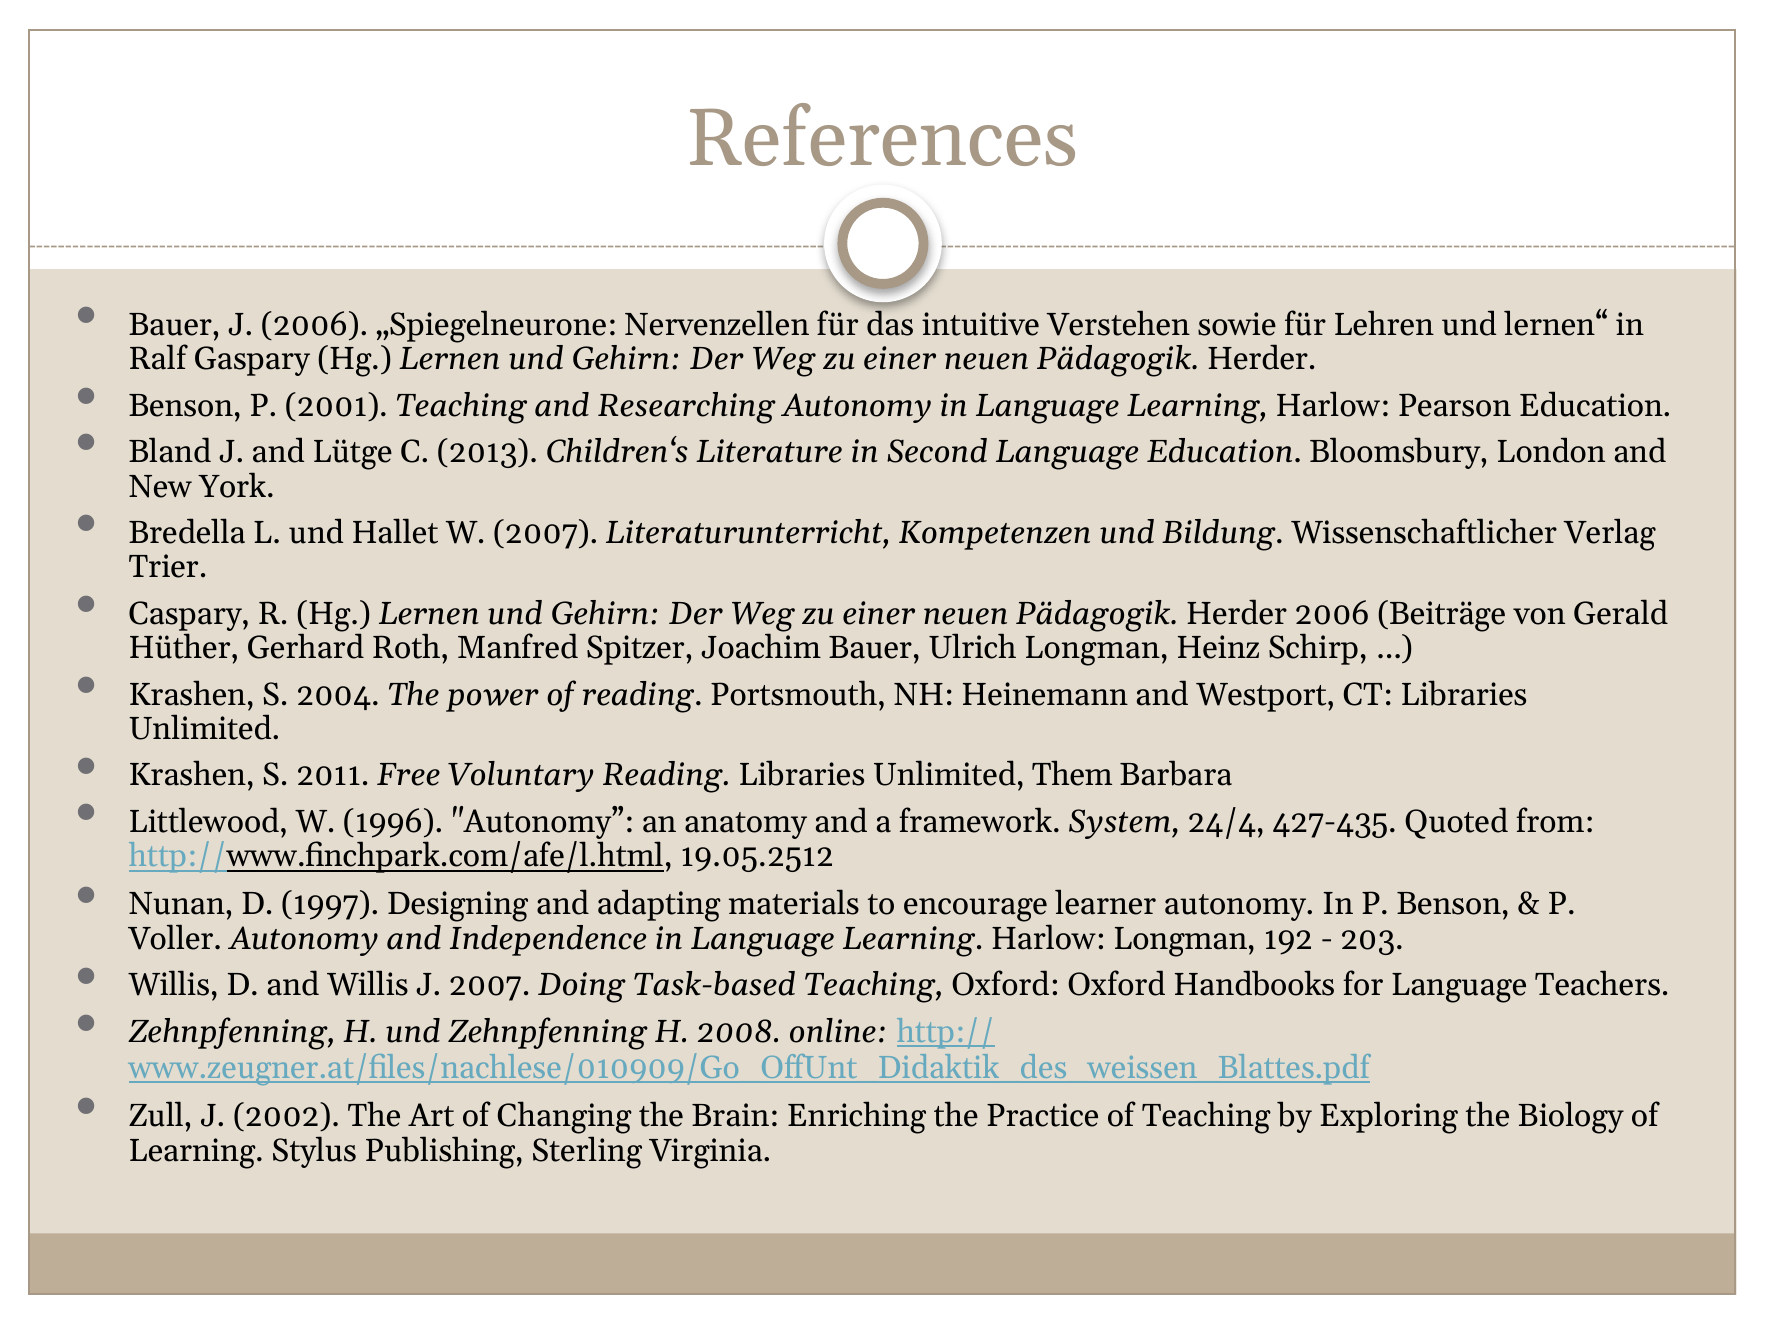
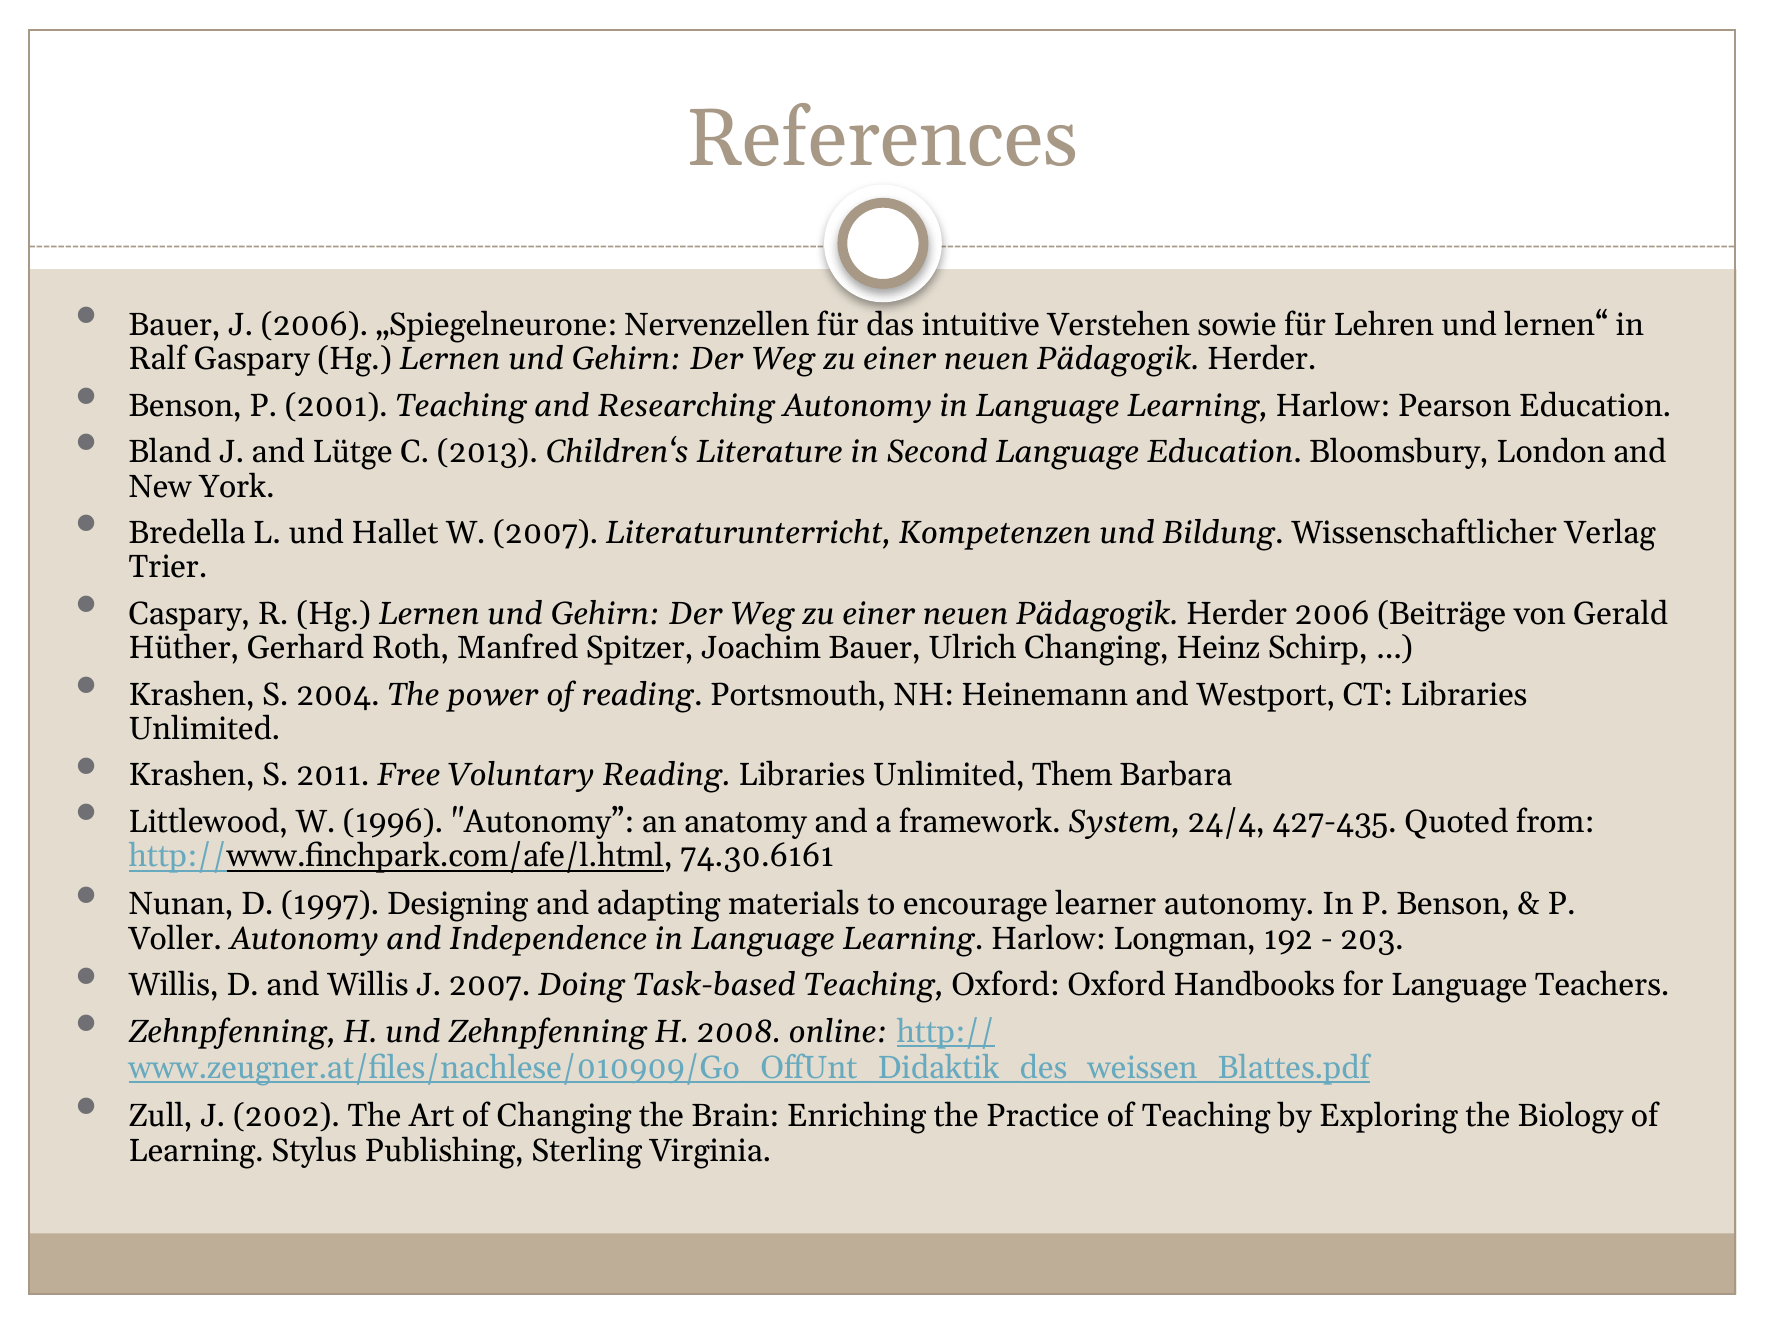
Ulrich Longman: Longman -> Changing (1096, 648)
19.05.2512: 19.05.2512 -> 74.30.6161 (757, 857)
